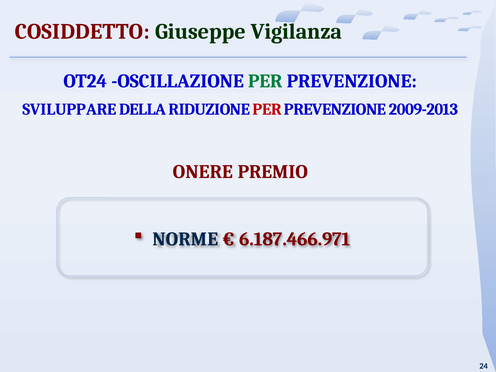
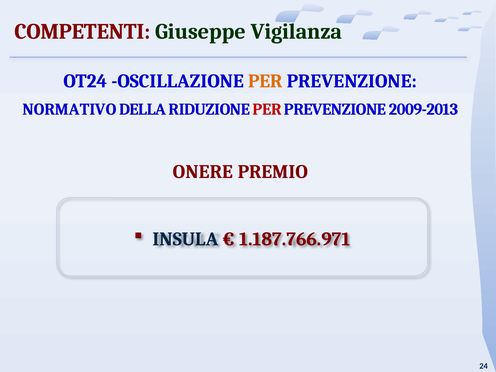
COSIDDETTO: COSIDDETTO -> COMPETENTI (82, 32)
PER colour: green -> orange (265, 81)
SVILUPPARE: SVILUPPARE -> NORMATIVO (69, 110)
NORME: NORME -> INSULA (185, 239)
6.187.466.971: 6.187.466.971 -> 1.187.766.971 (295, 239)
